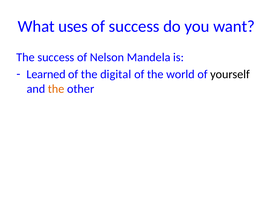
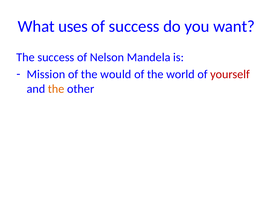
Learned: Learned -> Mission (46, 74)
digital: digital -> would (116, 74)
yourself colour: black -> red (230, 74)
